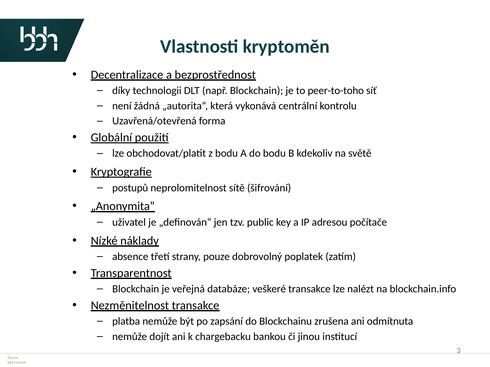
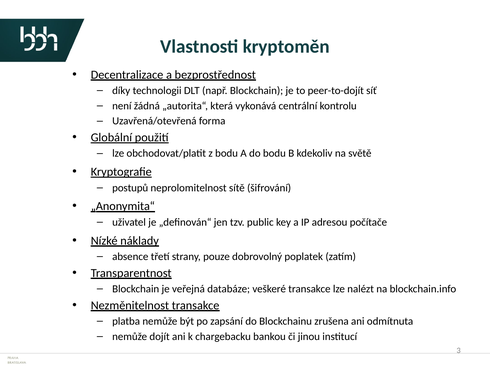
peer-to-toho: peer-to-toho -> peer-to-dojít (336, 91)
